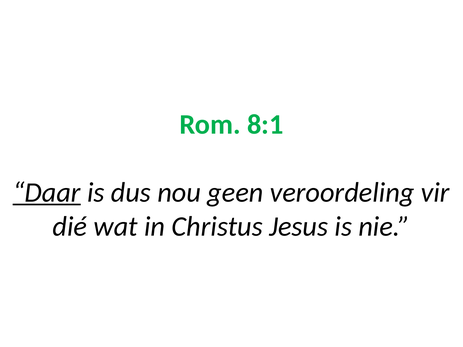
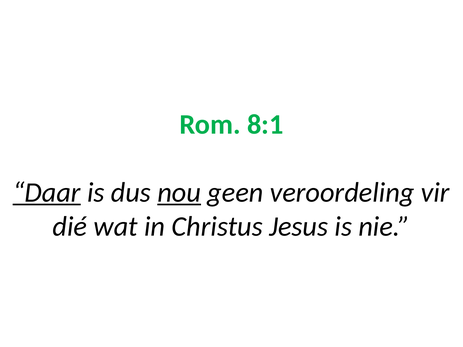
nou underline: none -> present (179, 193)
